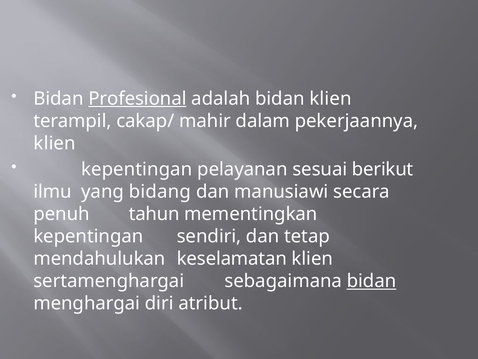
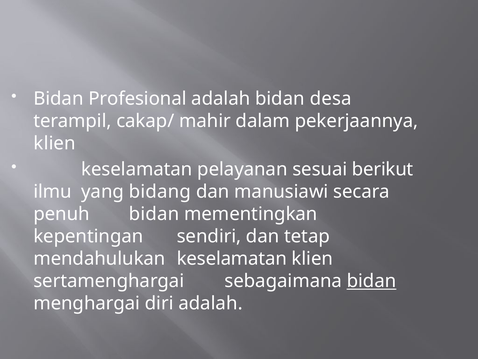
Profesional underline: present -> none (137, 98)
bidan klien: klien -> desa (331, 98)
kepentingan: kepentingan -> keselamatan (137, 169)
penuh tahun: tahun -> bidan (154, 214)
diri atribut: atribut -> adalah (211, 303)
